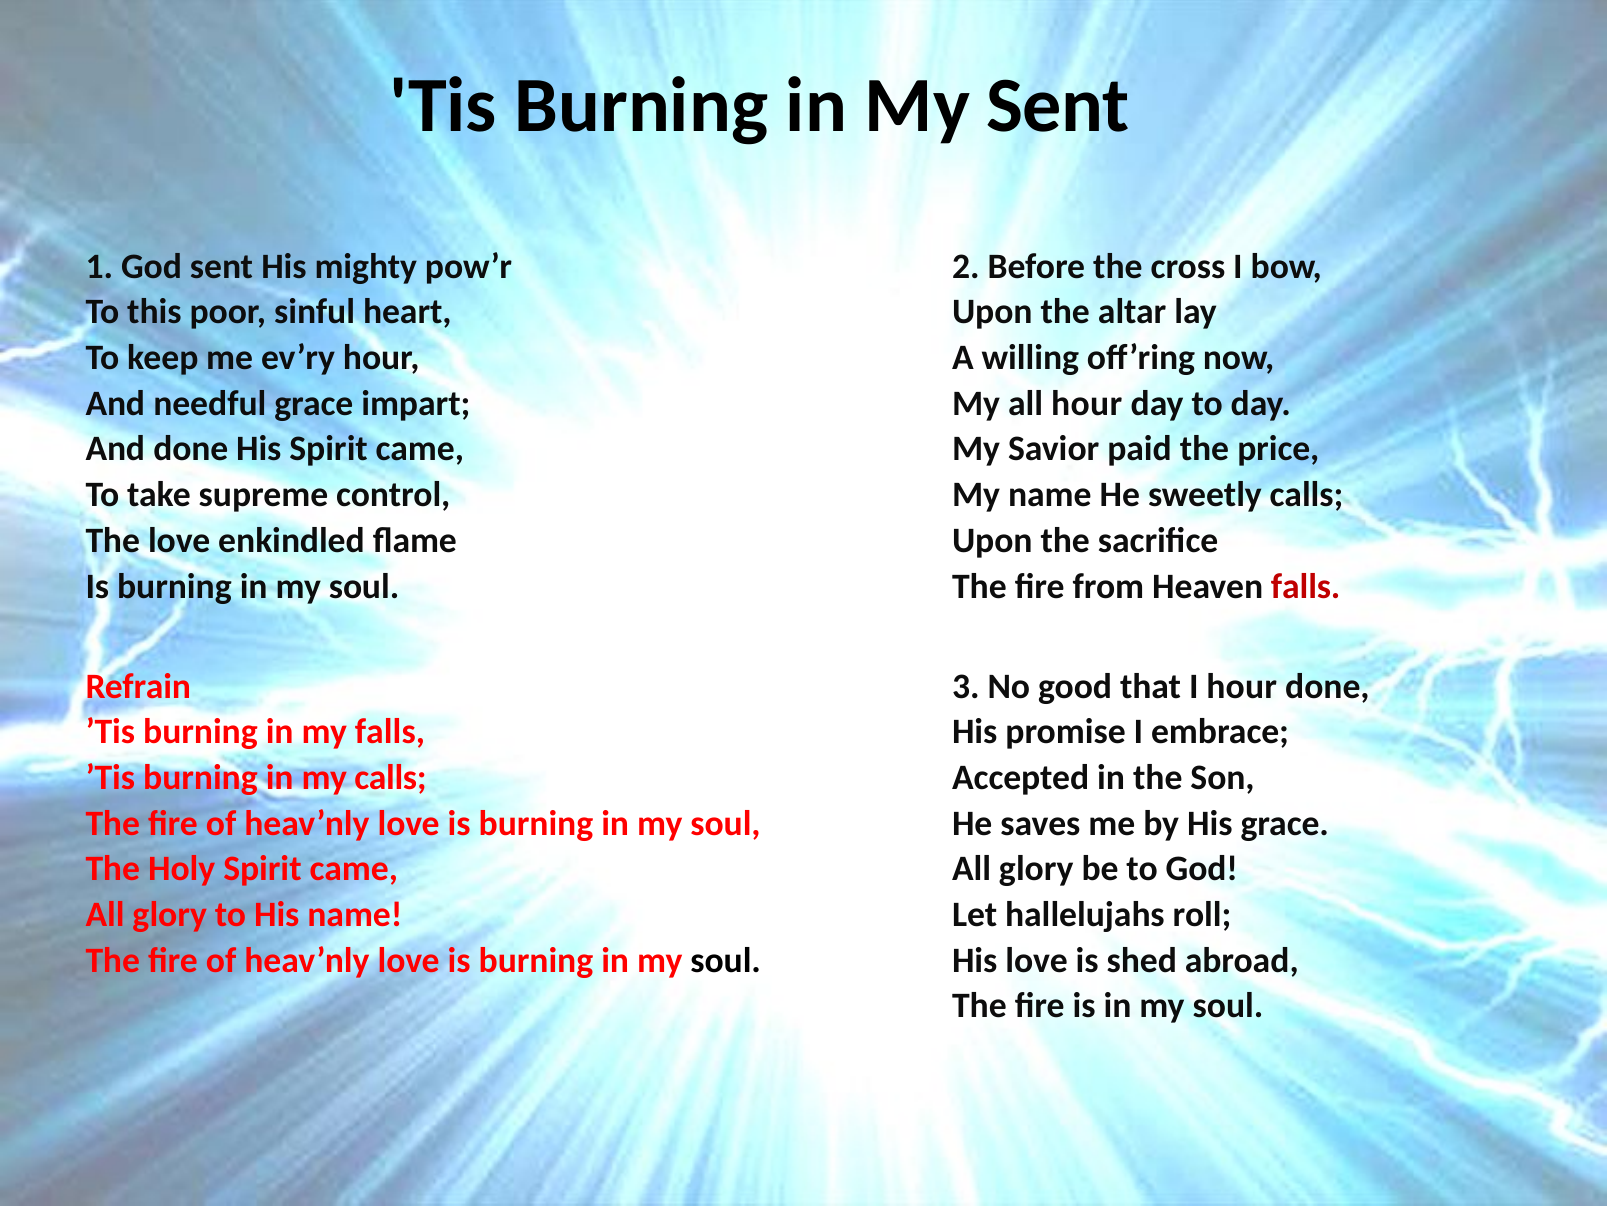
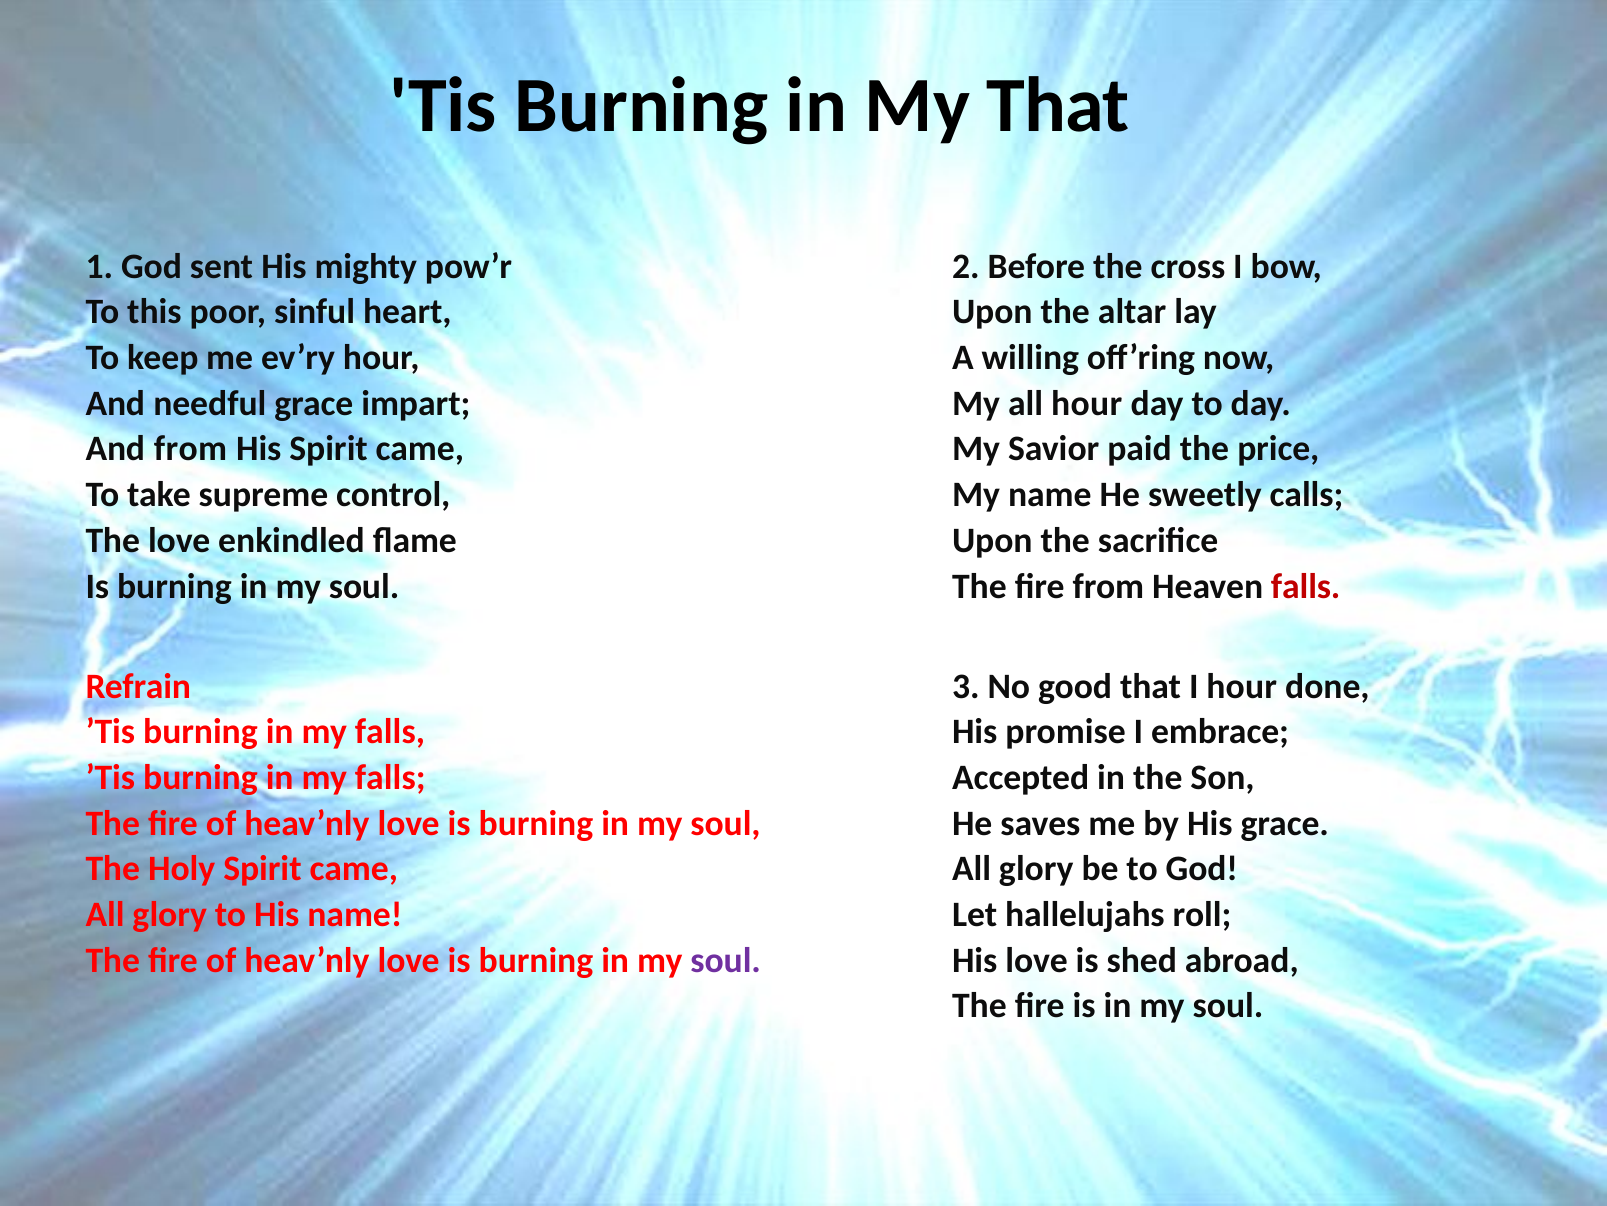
My Sent: Sent -> That (1058, 106)
And done: done -> from (191, 449)
calls: calls -> falls (390, 777)
soul colour: black -> purple (726, 960)
